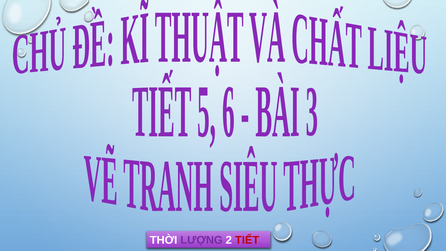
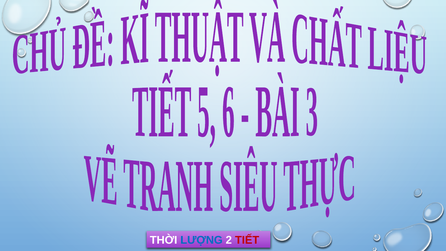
LƯỢNG colour: purple -> blue (202, 240)
